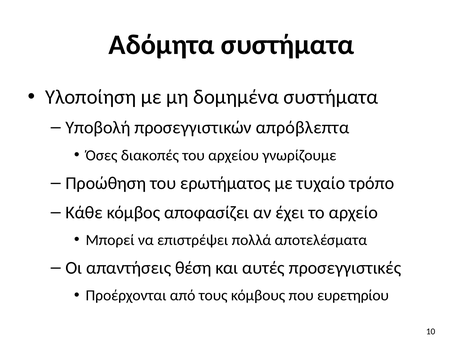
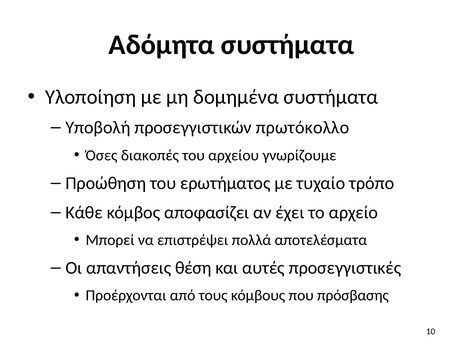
απρόβλεπτα: απρόβλεπτα -> πρωτόκολλο (303, 128)
ευρετηρίου: ευρετηρίου -> πρόσβασης (353, 296)
